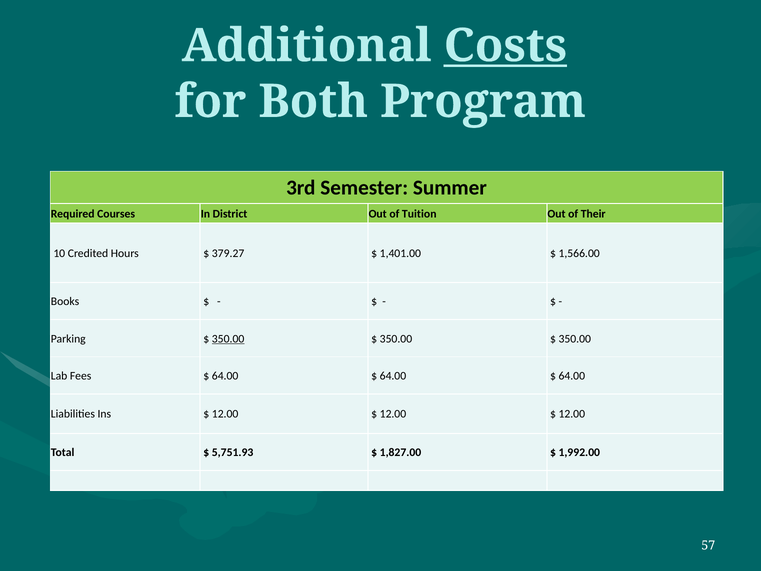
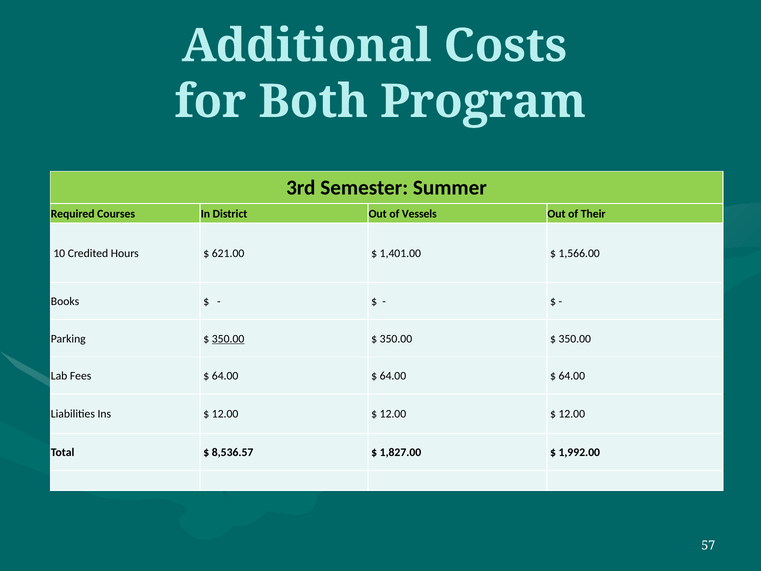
Costs underline: present -> none (505, 46)
Tuition: Tuition -> Vessels (419, 214)
379.27: 379.27 -> 621.00 (228, 253)
5,751.93: 5,751.93 -> 8,536.57 (233, 452)
